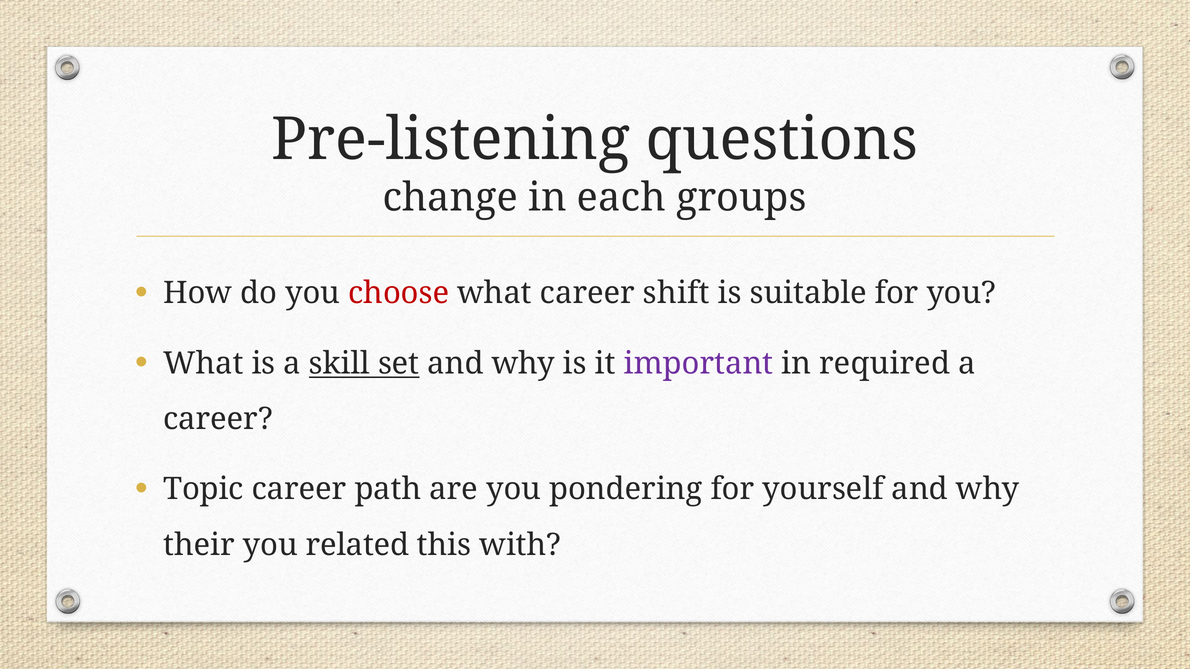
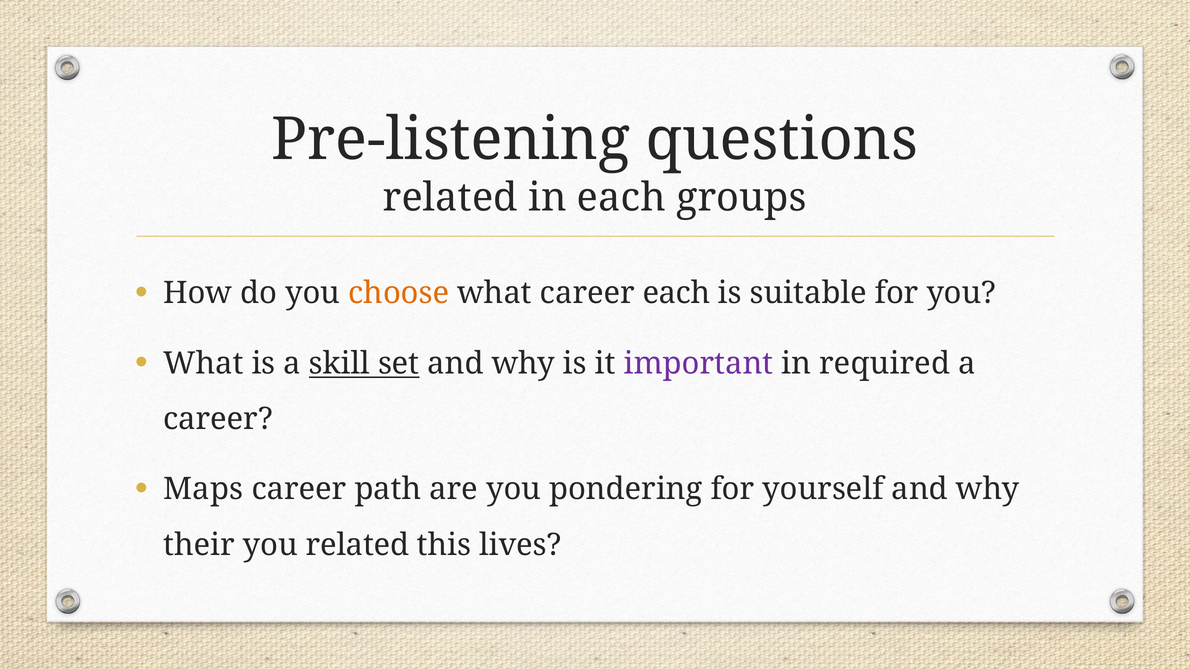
change: change -> related (450, 198)
choose colour: red -> orange (399, 293)
career shift: shift -> each (677, 293)
Topic: Topic -> Maps (203, 489)
with: with -> lives (520, 545)
